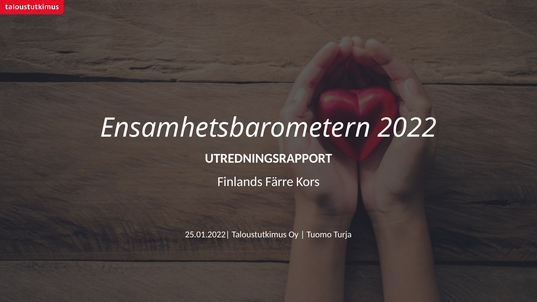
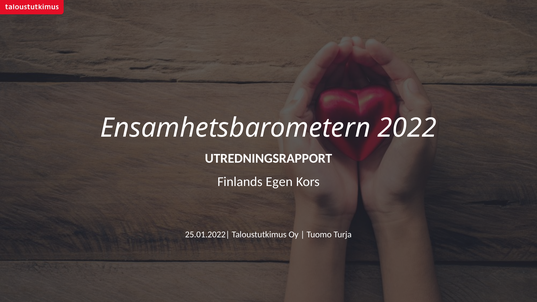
Färre: Färre -> Egen (279, 182)
